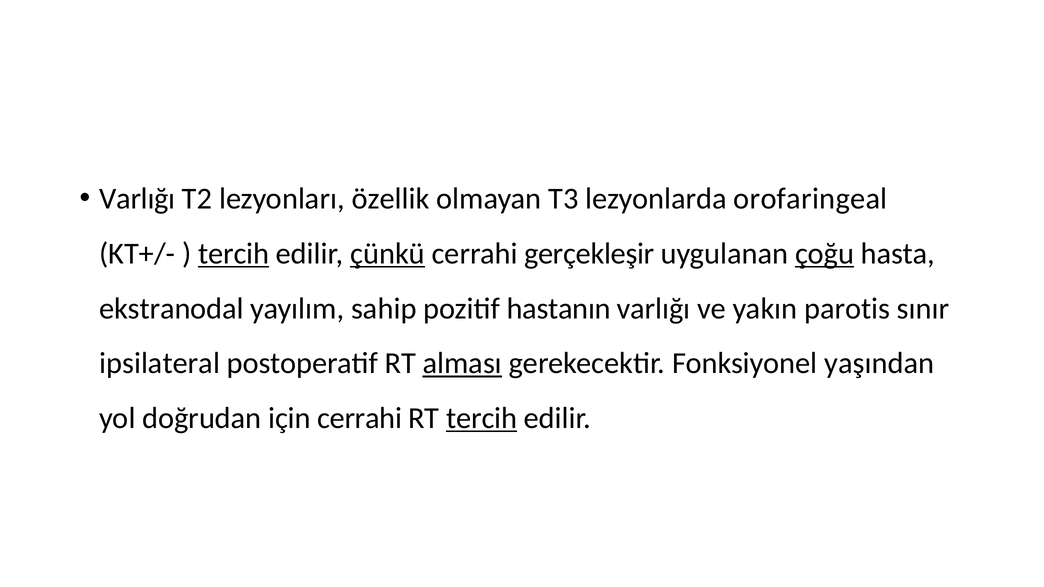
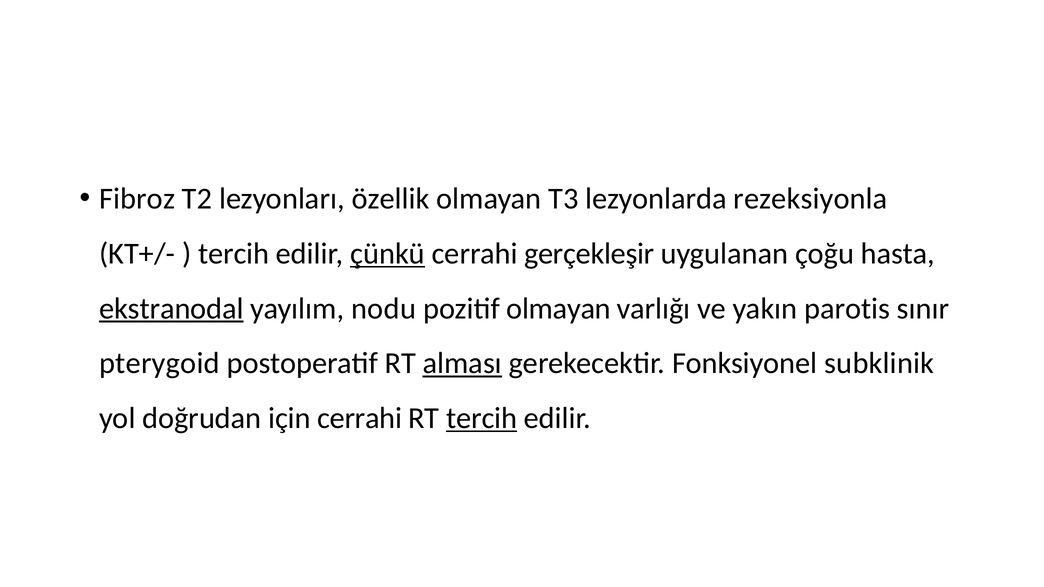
Varlığı: Varlığı -> Fibroz (137, 199)
orofaringeal: orofaringeal -> rezeksiyonla (810, 199)
tercih underline: present -> none (234, 254)
çoğu underline: present -> none (825, 254)
ekstranodal underline: none -> present (171, 309)
sahip: sahip -> nodu (384, 309)
pozitif hastanın: hastanın -> olmayan (559, 309)
ipsilateral: ipsilateral -> pterygoid (160, 363)
yaşından: yaşından -> subklinik (879, 363)
